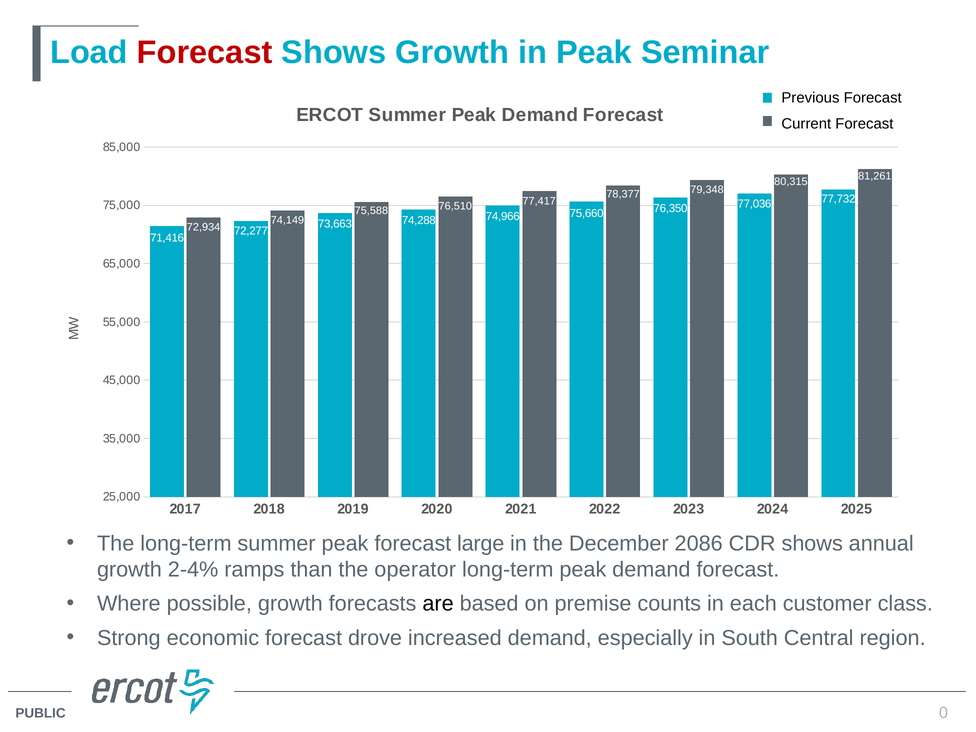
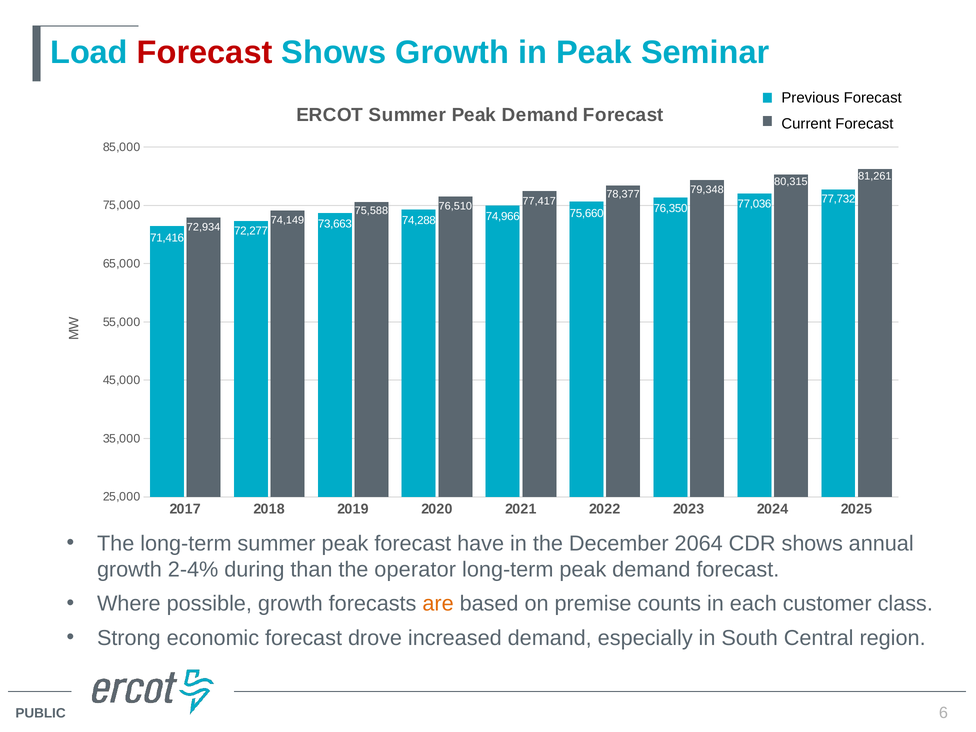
large: large -> have (481, 544)
2086: 2086 -> 2064 (699, 544)
ramps: ramps -> during (254, 570)
are colour: black -> orange (438, 604)
0: 0 -> 6 (943, 713)
